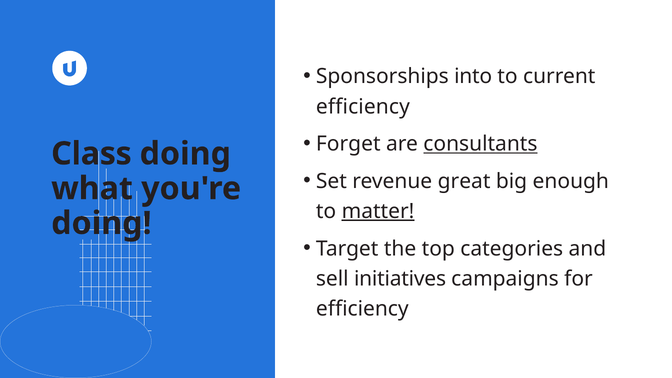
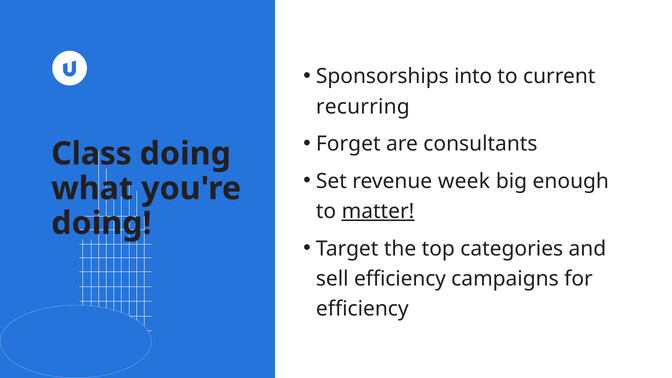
efficiency: efficiency -> recurring (363, 107)
consultants underline: present -> none (480, 144)
great: great -> week (464, 181)
sell initiatives: initiatives -> efficiency (400, 279)
